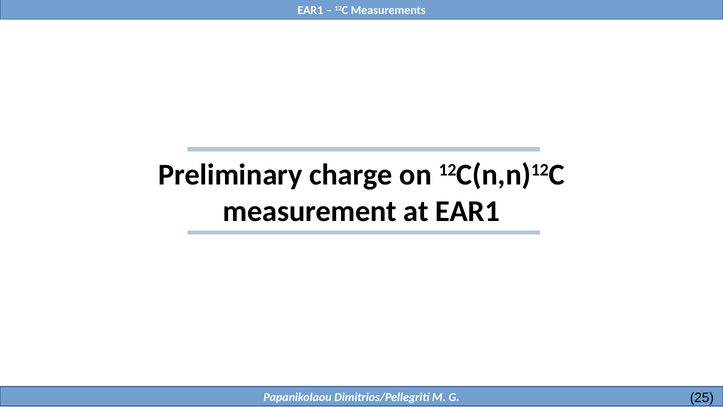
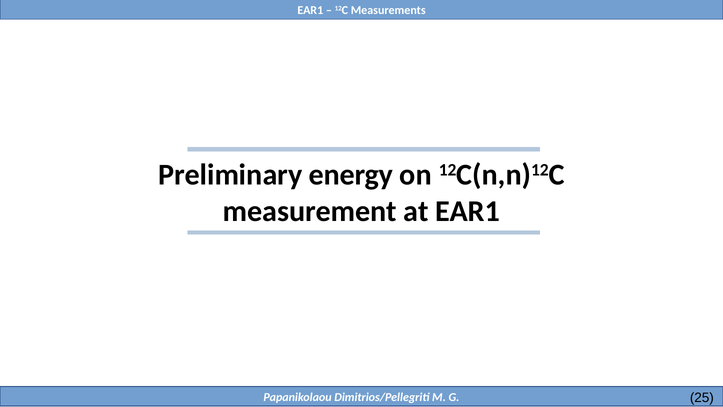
charge: charge -> energy (351, 175)
